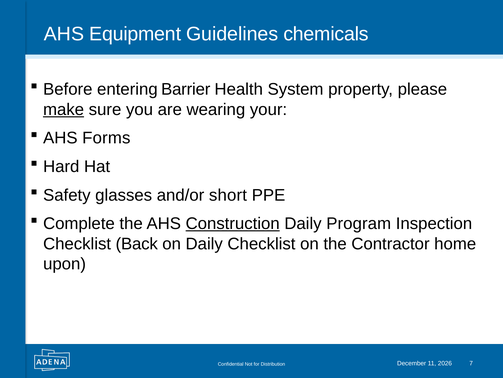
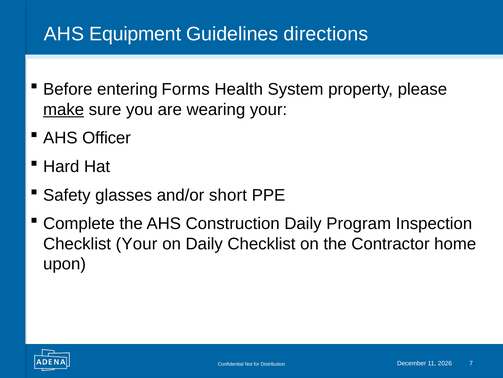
chemicals: chemicals -> directions (326, 34)
Barrier: Barrier -> Forms (186, 89)
Forms: Forms -> Officer (106, 138)
Construction underline: present -> none (233, 223)
Checklist Back: Back -> Your (137, 243)
